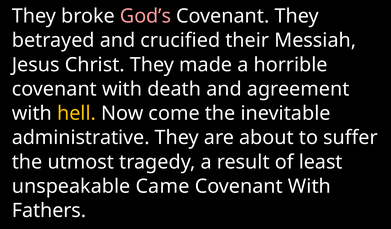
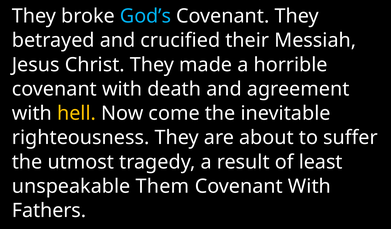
God’s colour: pink -> light blue (145, 16)
administrative: administrative -> righteousness (81, 138)
Came: Came -> Them (162, 186)
